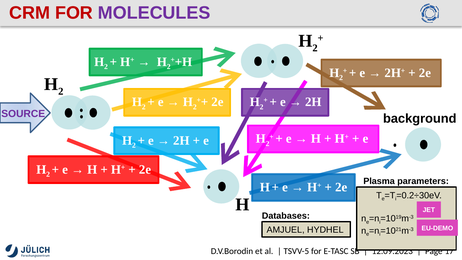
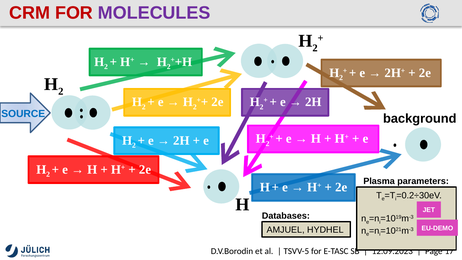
SOURCE colour: purple -> blue (23, 114)
